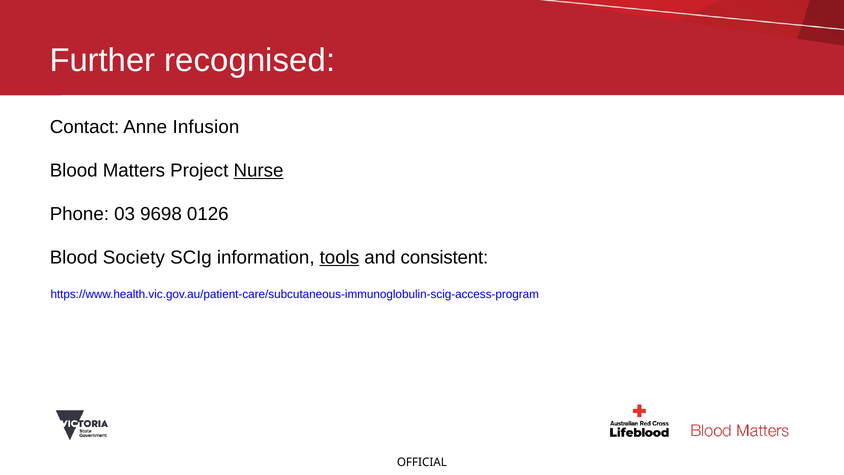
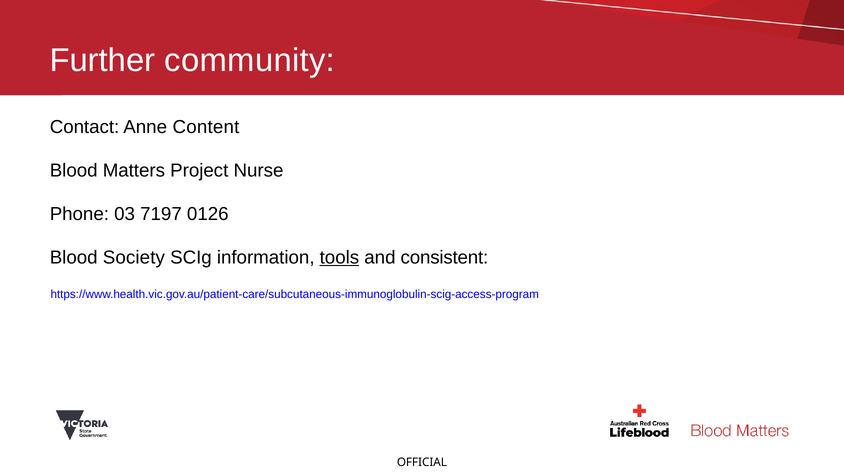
recognised: recognised -> community (250, 60)
Infusion: Infusion -> Content (206, 127)
Nurse underline: present -> none (258, 170)
9698: 9698 -> 7197 (161, 214)
